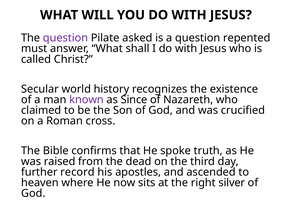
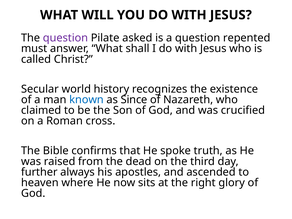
known colour: purple -> blue (87, 100)
record: record -> always (78, 172)
silver: silver -> glory (232, 183)
